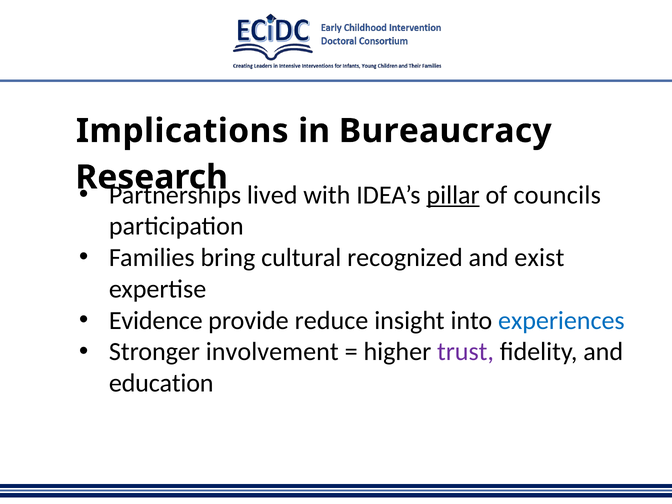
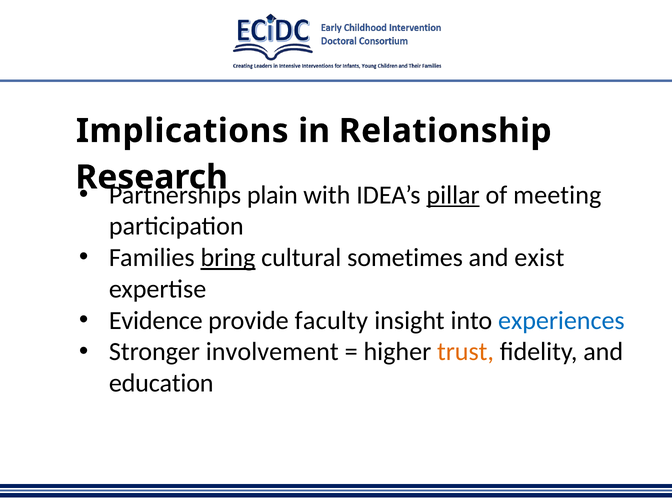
Bureaucracy: Bureaucracy -> Relationship (445, 131)
lived: lived -> plain (272, 195)
councils: councils -> meeting (557, 195)
bring underline: none -> present (228, 258)
recognized: recognized -> sometimes (405, 258)
reduce: reduce -> faculty (331, 320)
trust colour: purple -> orange (466, 352)
